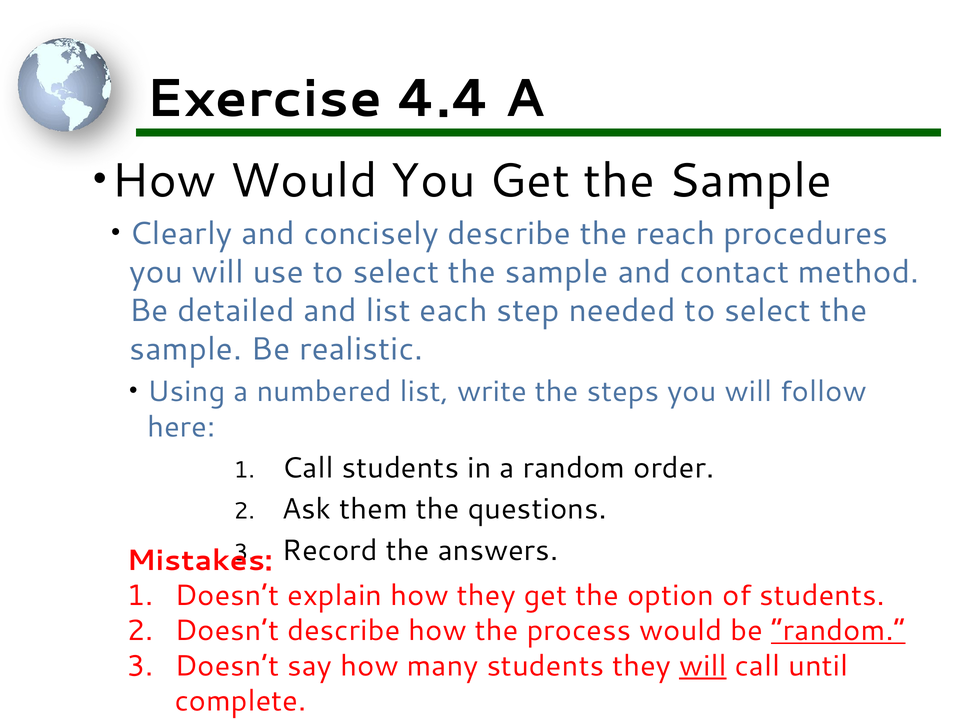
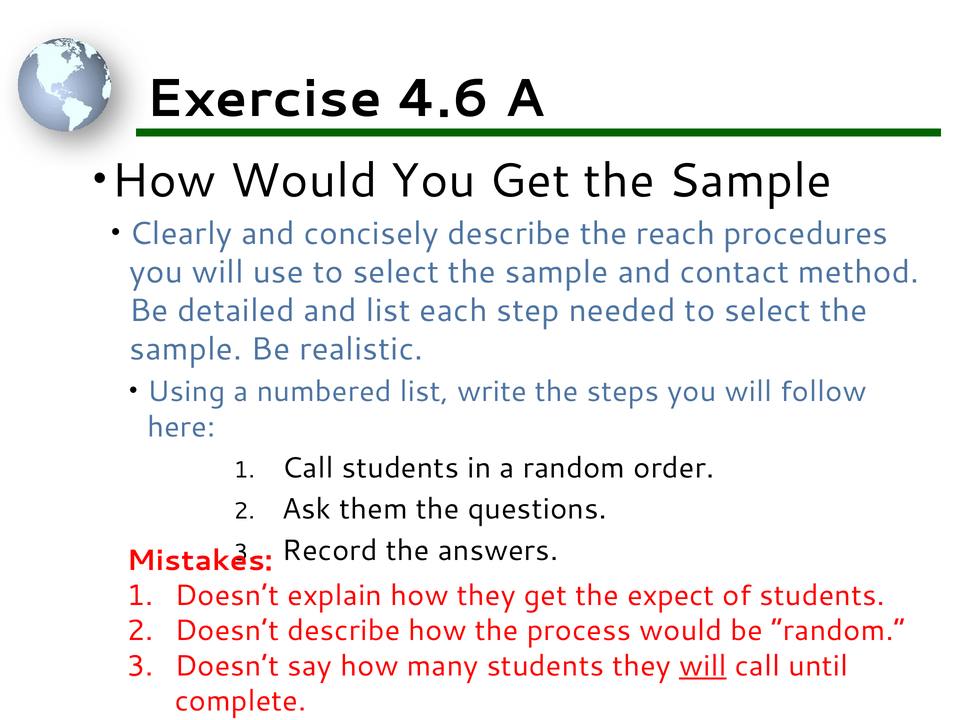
4.4: 4.4 -> 4.6 (443, 99)
option: option -> expect (671, 596)
random underline: present -> none (838, 631)
